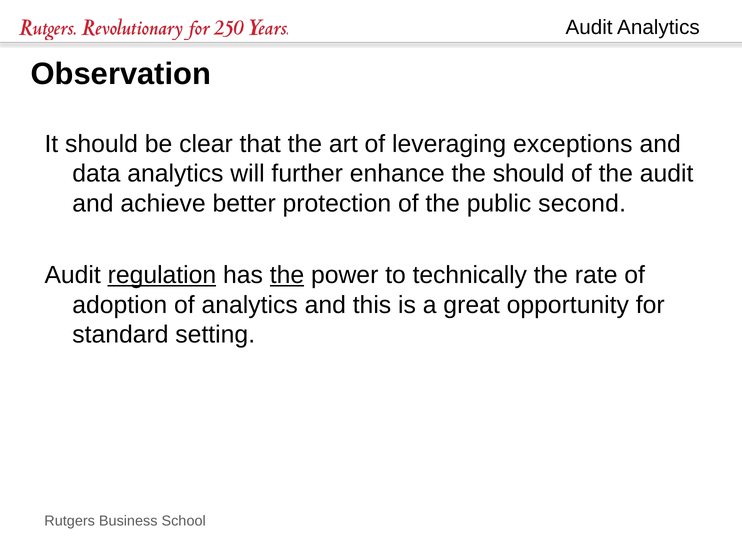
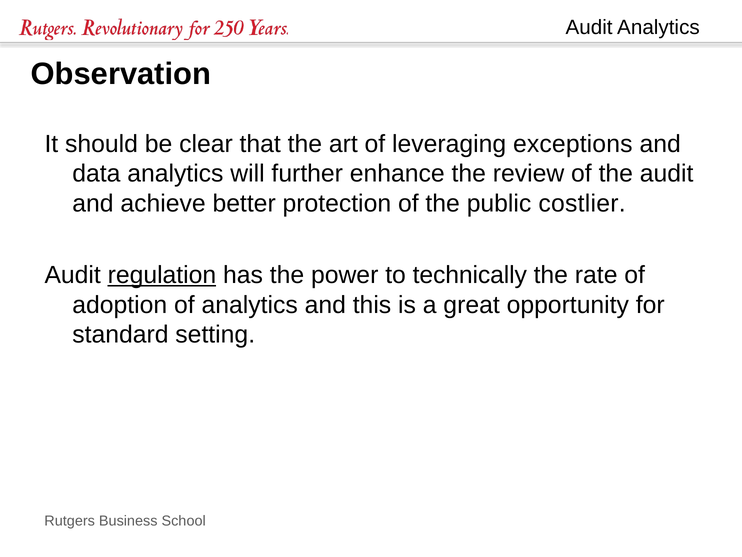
the should: should -> review (529, 174)
second: second -> costlier (582, 203)
the underline: present -> none (287, 275)
